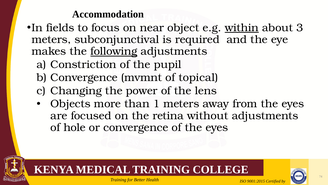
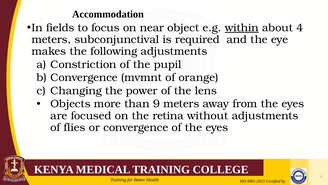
3: 3 -> 4 (300, 28)
following underline: present -> none (114, 51)
topical: topical -> orange (198, 77)
1: 1 -> 9 (156, 104)
hole: hole -> flies (74, 127)
